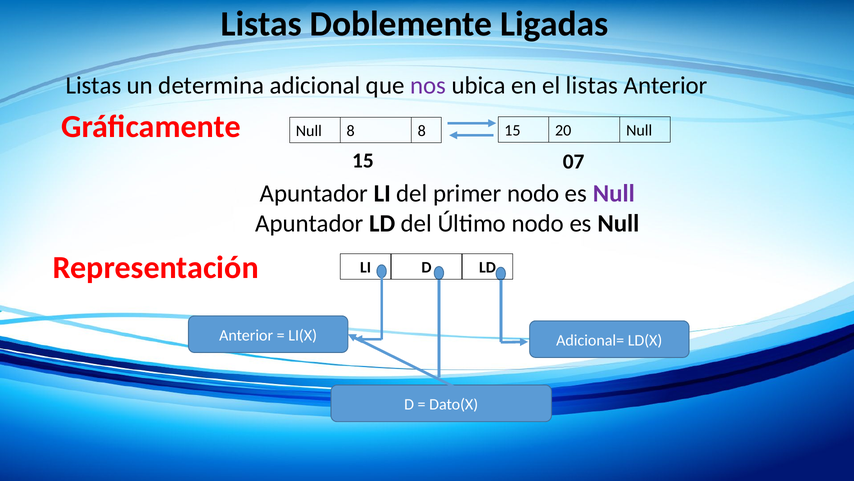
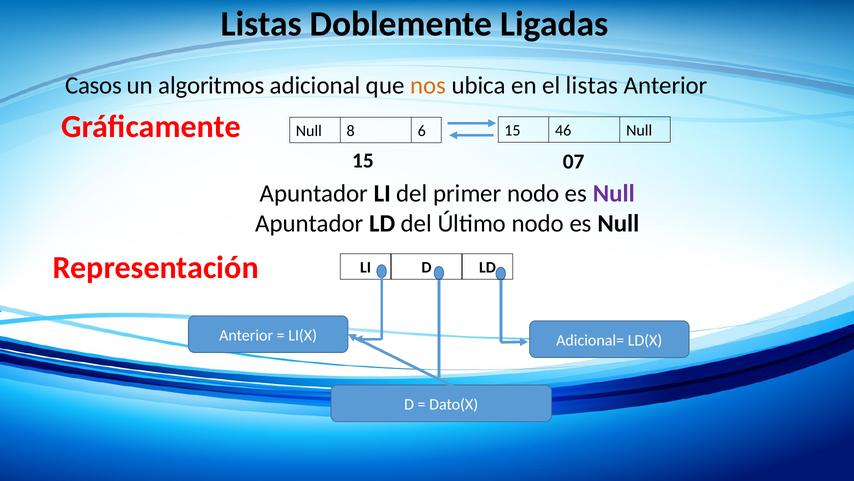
Listas: Listas -> Casos (94, 85)
determina: determina -> algoritmos (211, 85)
nos colour: purple -> orange (428, 85)
8 8: 8 -> 6 (422, 131)
20: 20 -> 46 (563, 130)
